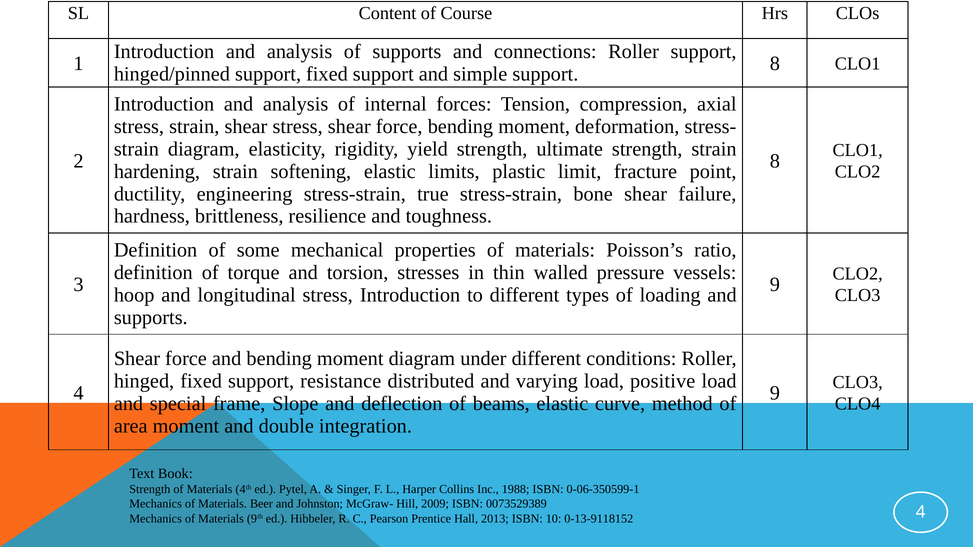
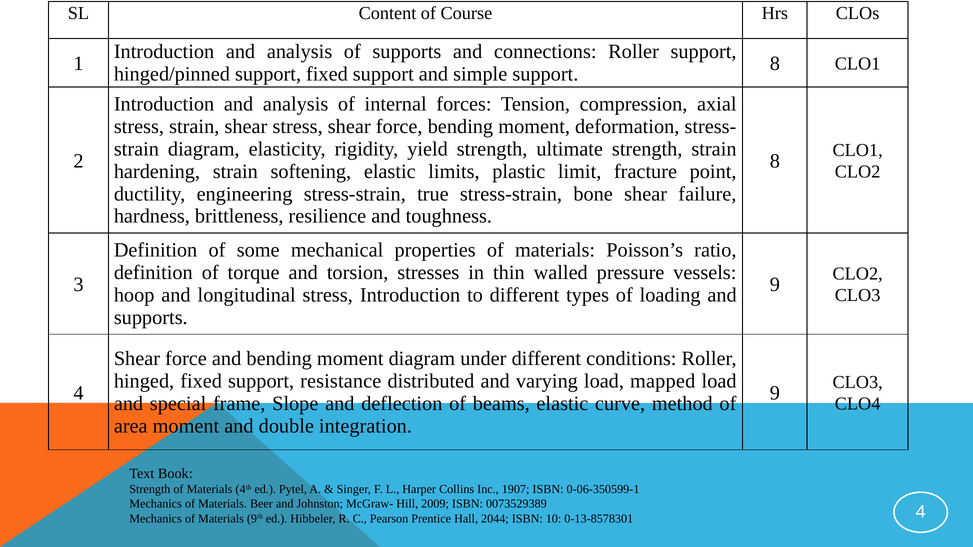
positive: positive -> mapped (663, 381)
1988: 1988 -> 1907 (516, 490)
2013: 2013 -> 2044 (495, 519)
0-13-9118152: 0-13-9118152 -> 0-13-8578301 (599, 519)
